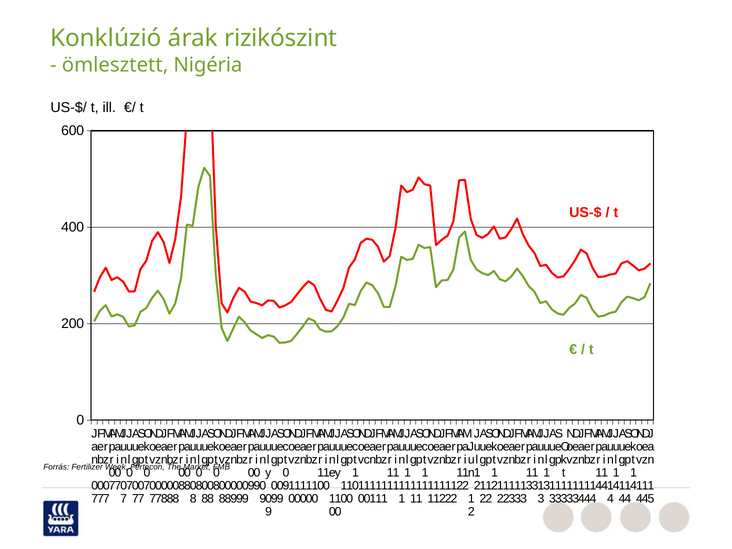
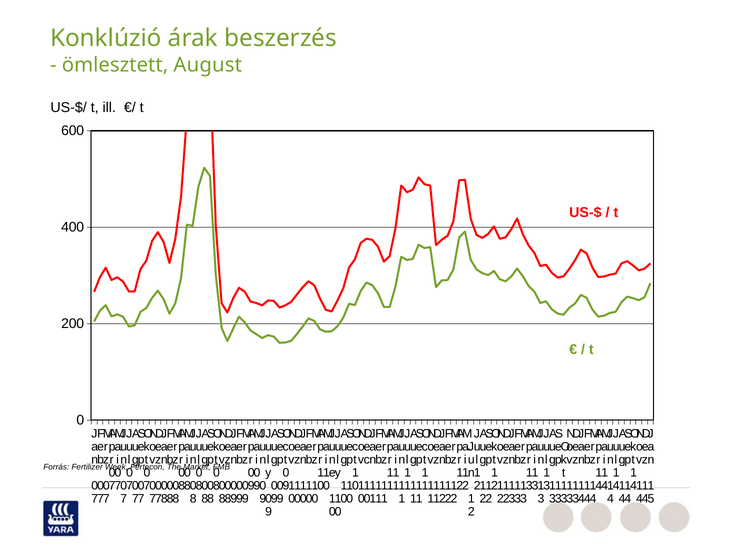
rizikószint: rizikószint -> beszerzés (281, 38)
Nigéria: Nigéria -> August (208, 65)
